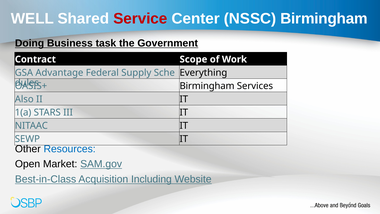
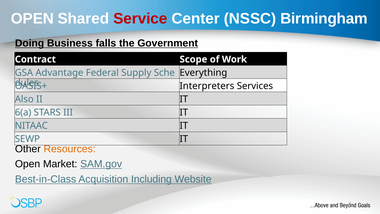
WELL: WELL -> OPEN (32, 19)
task: task -> falls (106, 43)
Birmingham: Birmingham -> Interpreters (207, 86)
1(a: 1(a -> 6(a (23, 112)
Resources colour: blue -> orange (70, 149)
